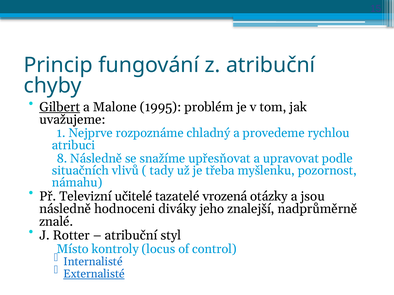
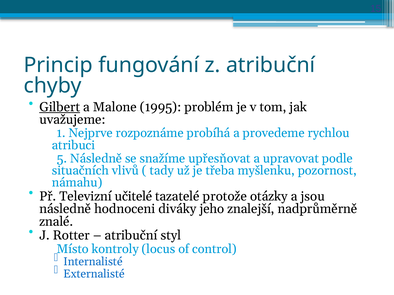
chladný: chladný -> probíhá (209, 133)
8: 8 -> 5 (62, 159)
vrozená: vrozená -> protože (225, 197)
Externalisté underline: present -> none (94, 274)
